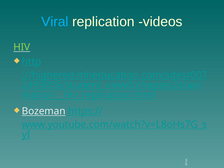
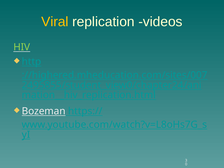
Viral colour: light blue -> yellow (55, 22)
